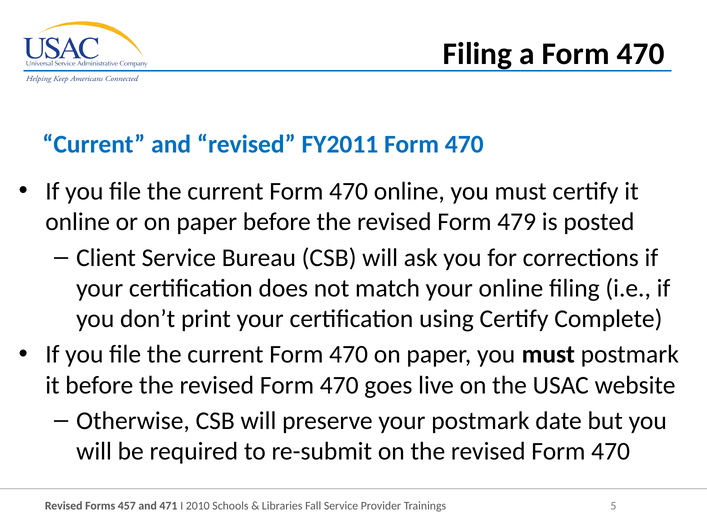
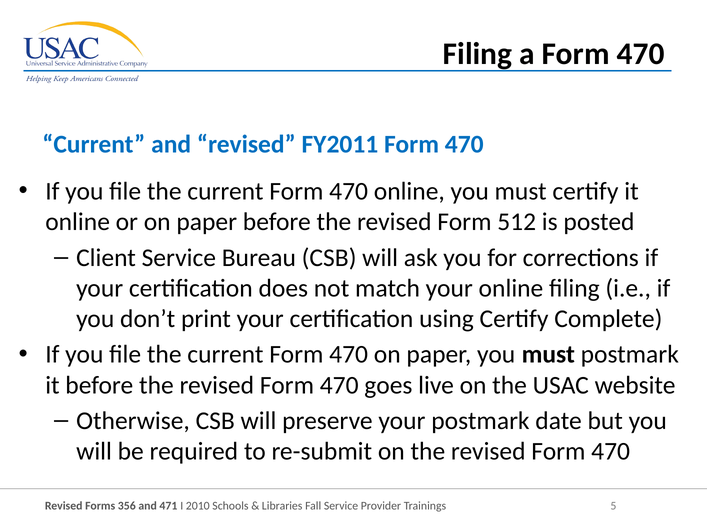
479: 479 -> 512 (517, 222)
457: 457 -> 356 (127, 506)
